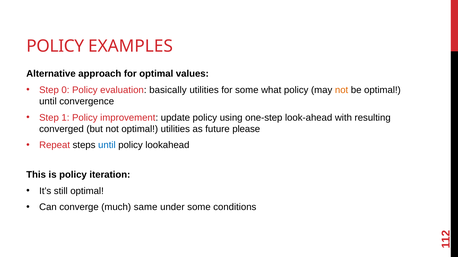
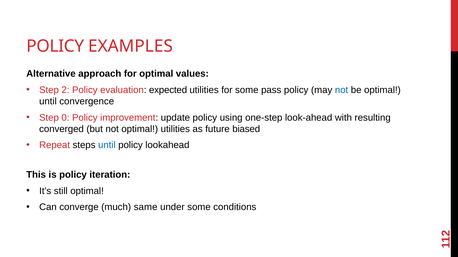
Step 0: 0 -> 2 (65, 90)
basically: basically -> expected (168, 90)
what: what -> pass (271, 90)
not colour: orange -> blue (342, 90)
Step 1: 1 -> 0 (65, 118)
please: please -> biased (246, 129)
